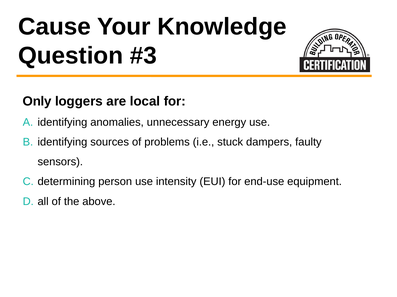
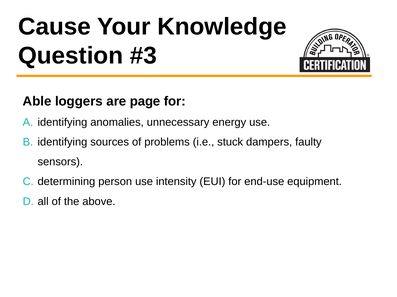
Only: Only -> Able (37, 102)
local: local -> page (145, 102)
